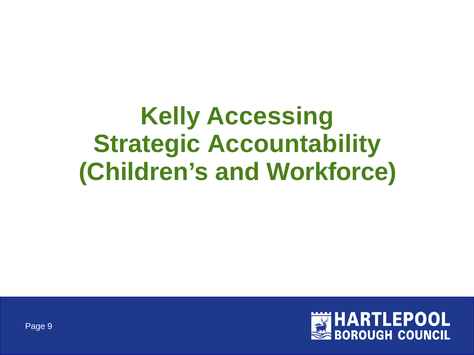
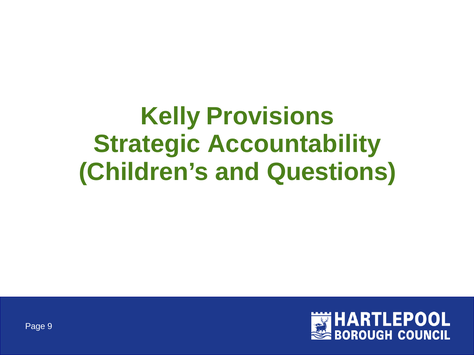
Accessing: Accessing -> Provisions (270, 116)
Workforce: Workforce -> Questions (331, 172)
